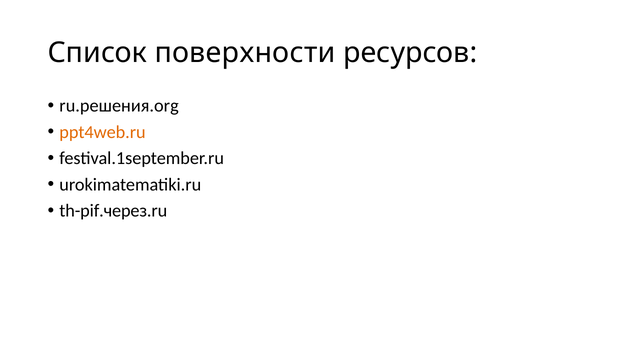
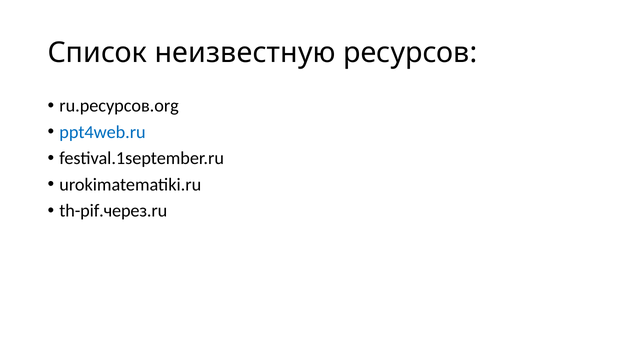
поверхности: поверхности -> неизвестную (245, 53)
ru.решения.org: ru.решения.org -> ru.ресурсов.org (119, 106)
ppt4web.ru colour: orange -> blue (103, 132)
